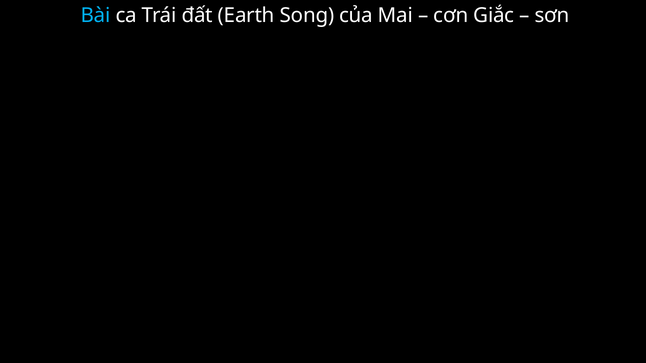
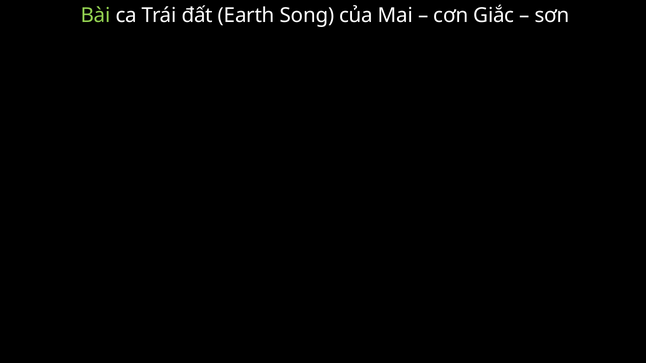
Bài colour: light blue -> light green (96, 15)
